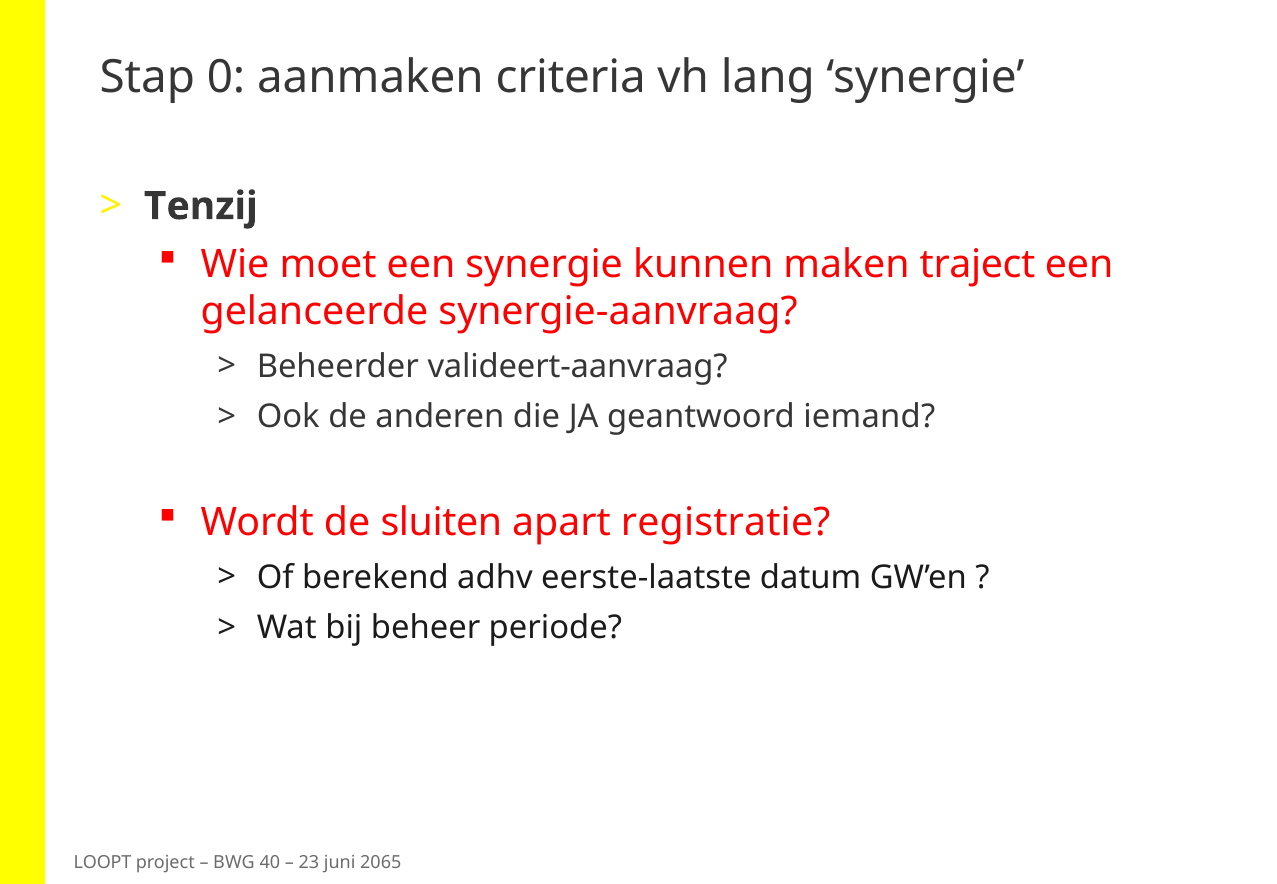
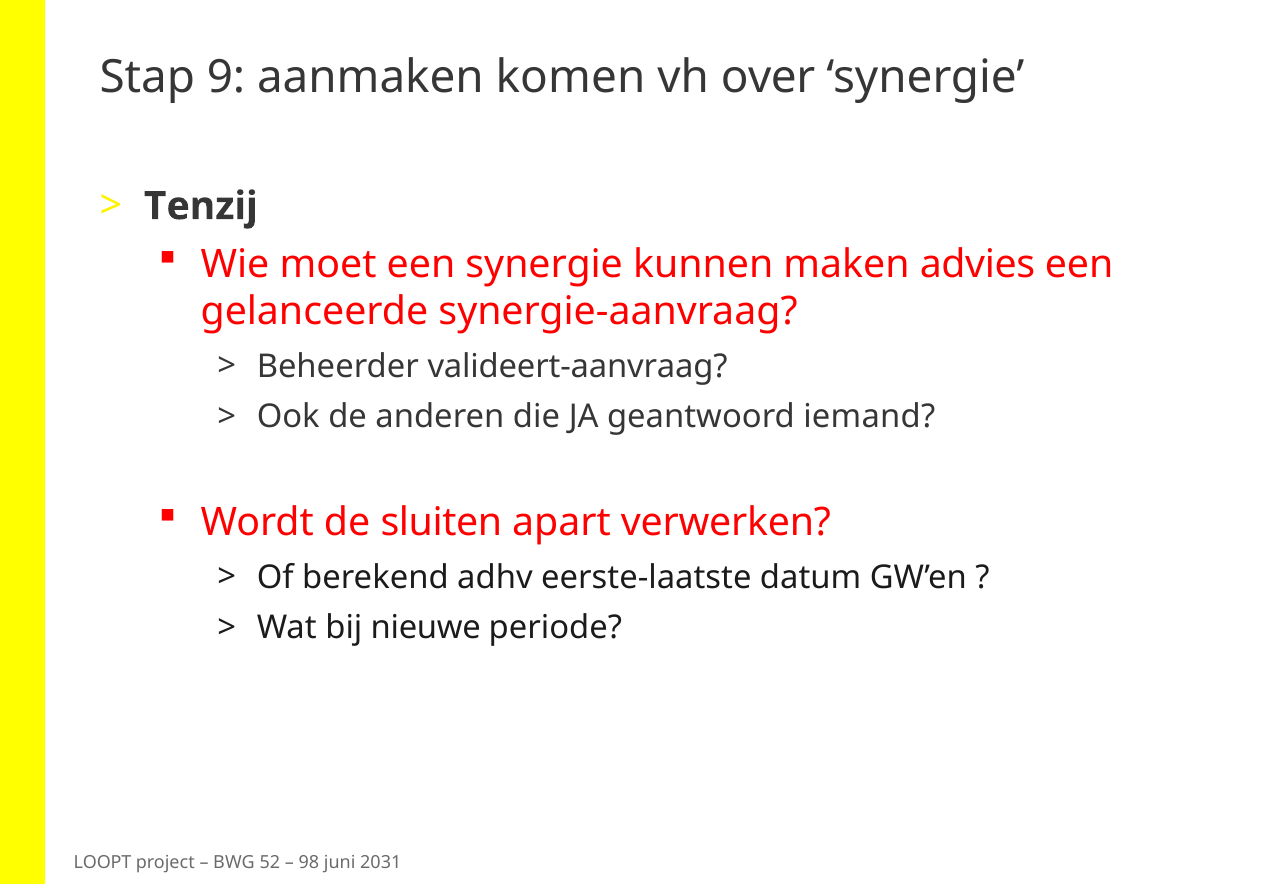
0: 0 -> 9 (226, 77)
criteria: criteria -> komen (571, 77)
lang: lang -> over (768, 77)
traject: traject -> advies (977, 265)
registratie: registratie -> verwerken (726, 523)
beheer: beheer -> nieuwe (426, 628)
40: 40 -> 52 (270, 863)
23: 23 -> 98 (309, 863)
2065: 2065 -> 2031 (381, 863)
